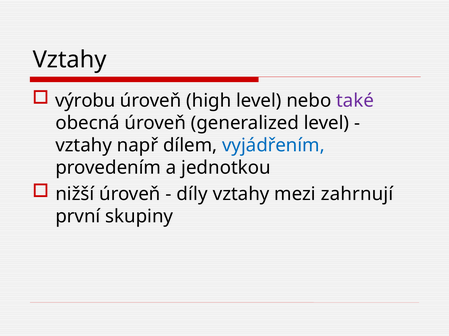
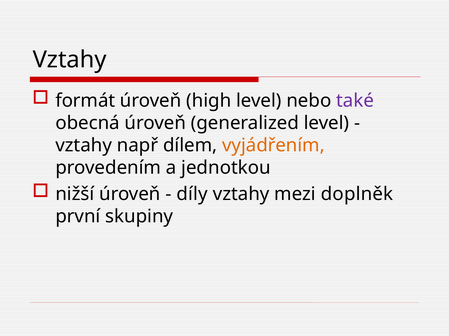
výrobu: výrobu -> formát (85, 101)
vyjádřením colour: blue -> orange (273, 146)
zahrnují: zahrnují -> doplněk (357, 194)
